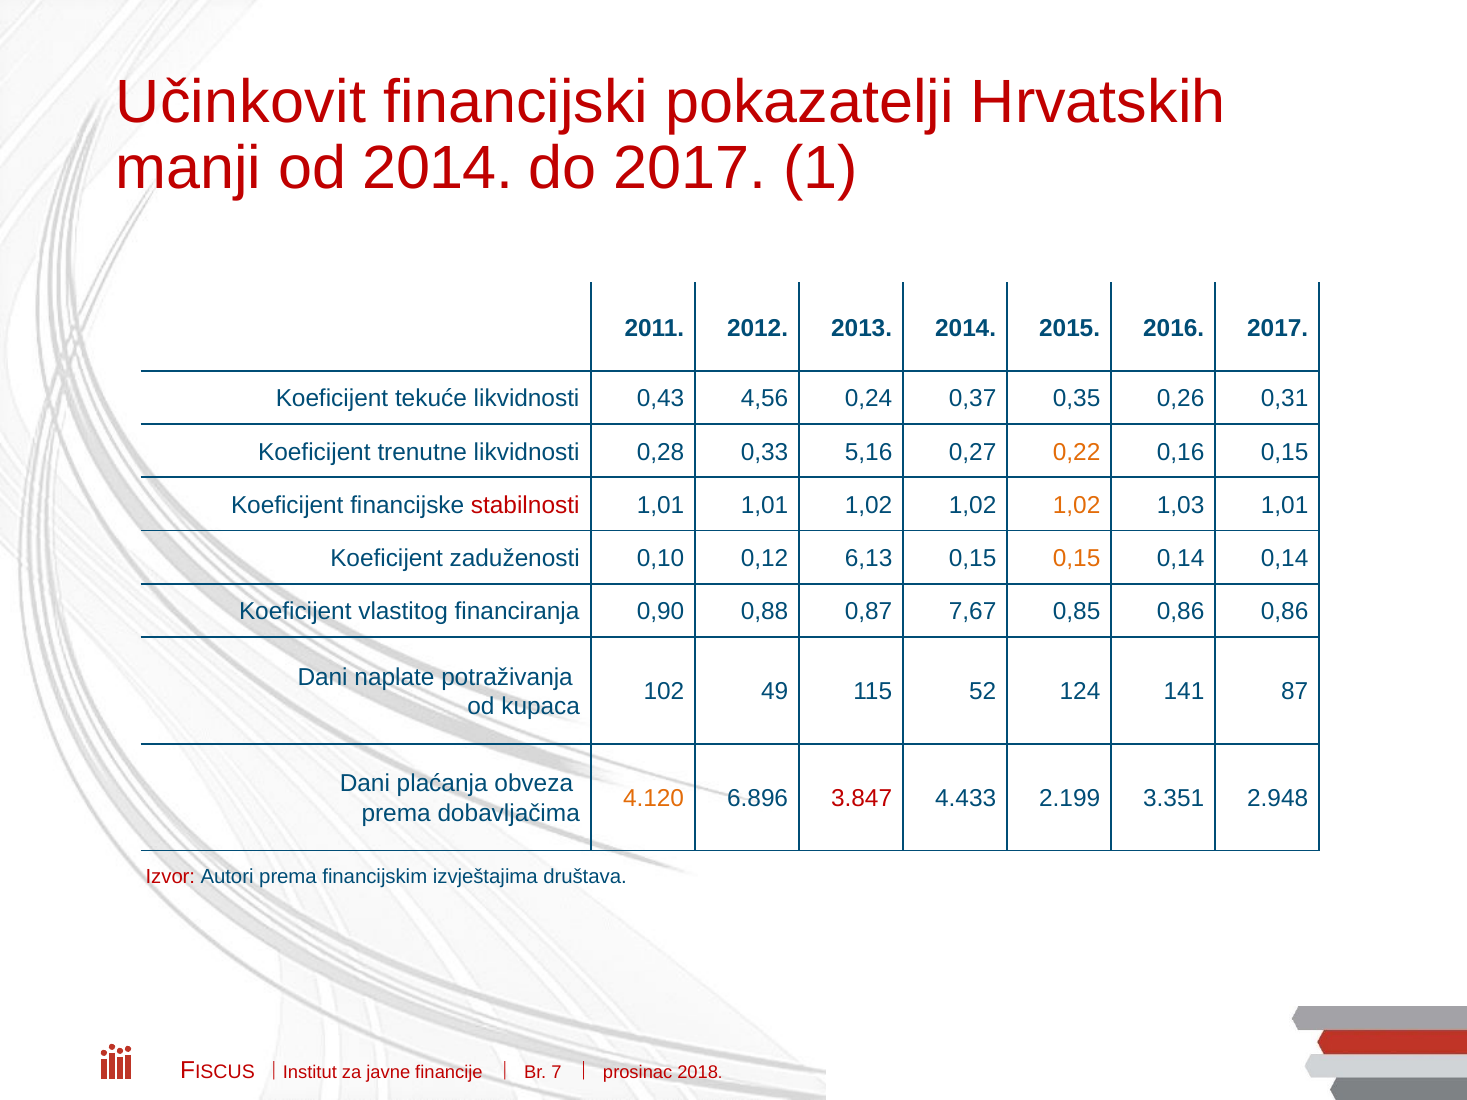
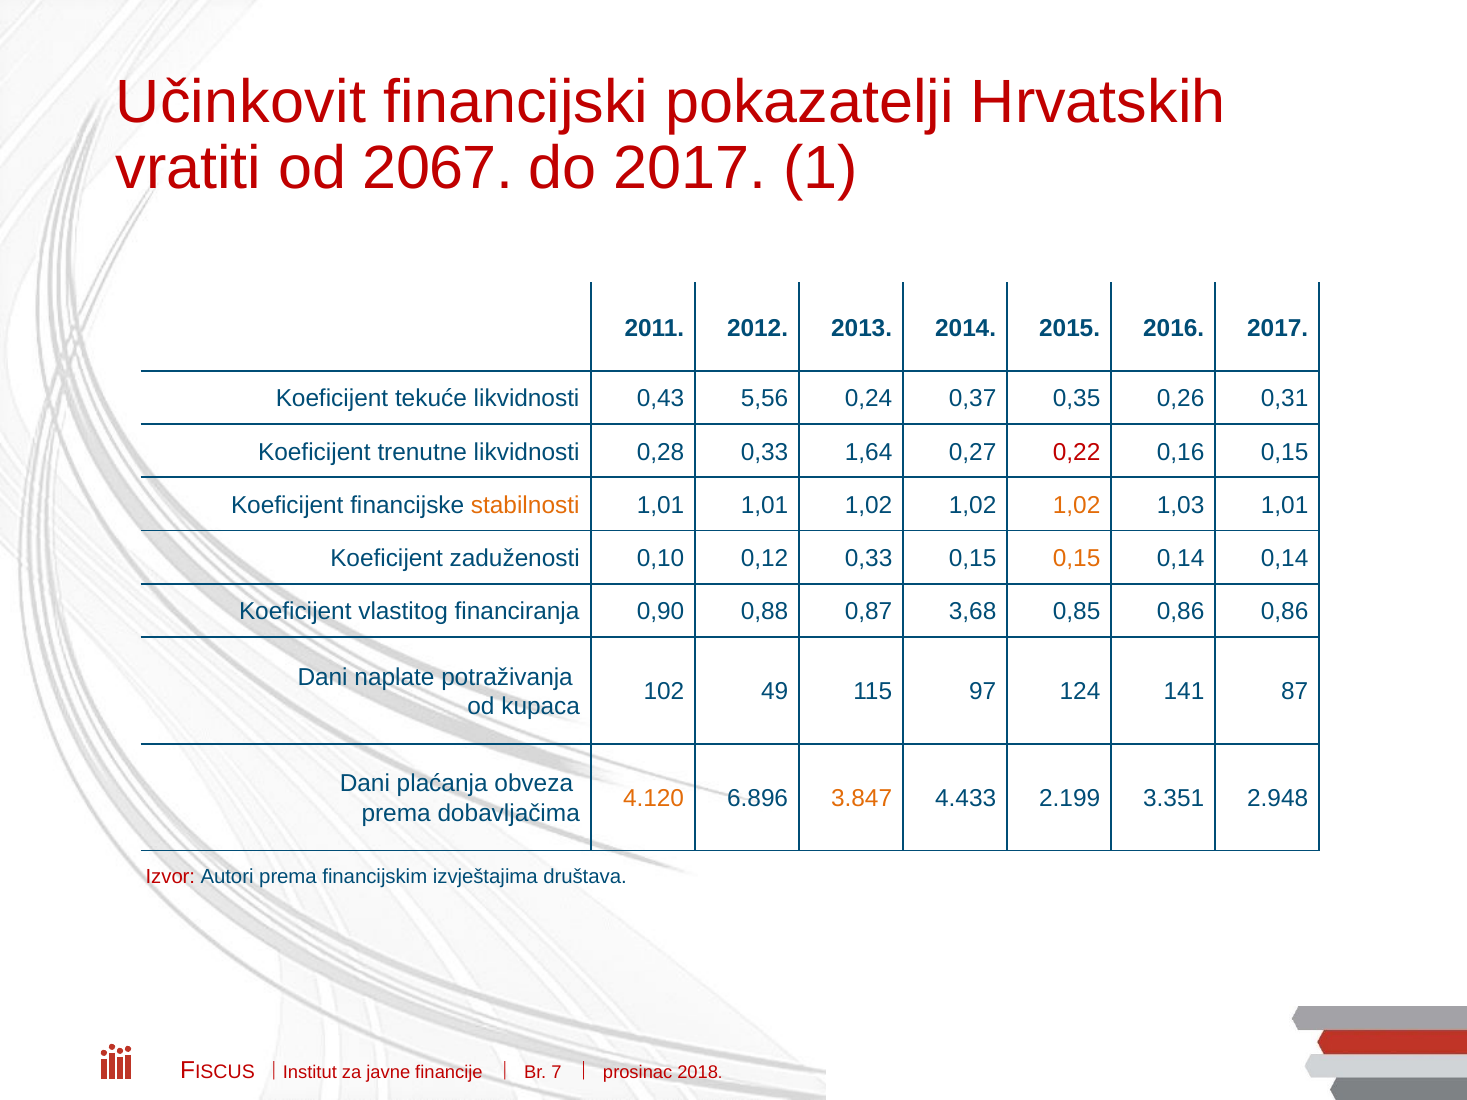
manji: manji -> vratiti (188, 168)
od 2014: 2014 -> 2067 (438, 168)
4,56: 4,56 -> 5,56 (765, 399)
5,16: 5,16 -> 1,64 (869, 452)
0,22 colour: orange -> red (1077, 452)
stabilnosti colour: red -> orange (525, 505)
0,12 6,13: 6,13 -> 0,33 (869, 559)
7,67: 7,67 -> 3,68 (973, 612)
52: 52 -> 97 (983, 692)
3.847 colour: red -> orange (862, 799)
